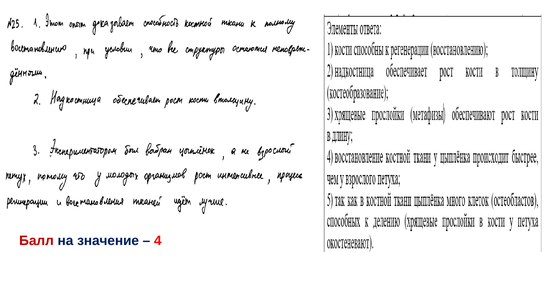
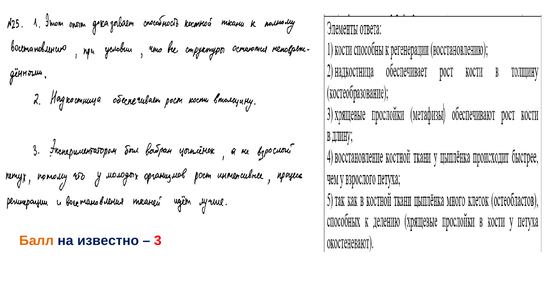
Балл colour: red -> orange (36, 241)
значение: значение -> известно (108, 241)
4: 4 -> 3 (158, 241)
